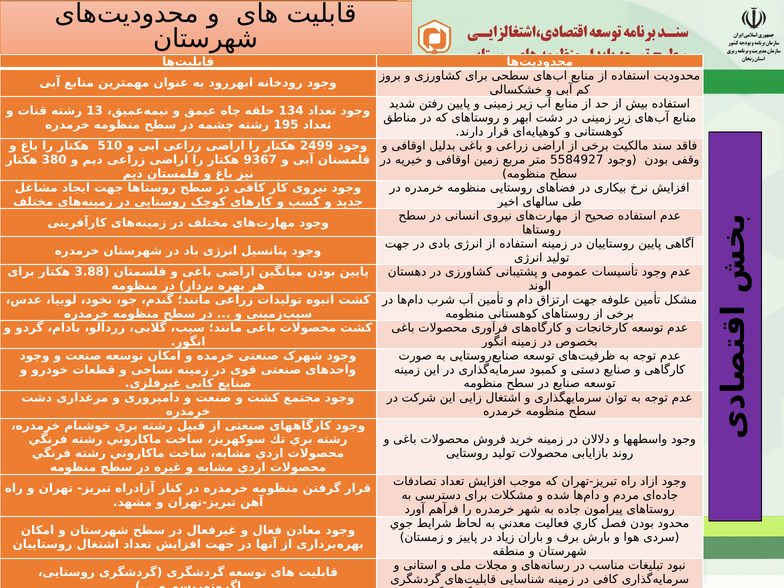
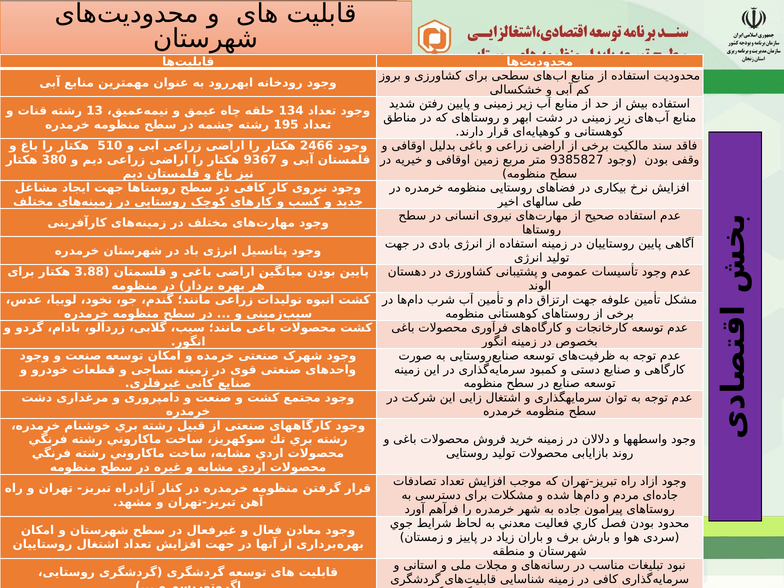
2499: 2499 -> 2466 (317, 146)
5584927: 5584927 -> 9385827 (577, 160)
